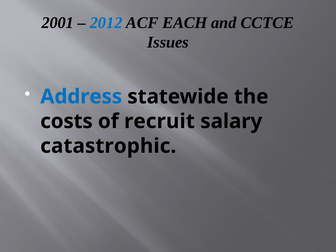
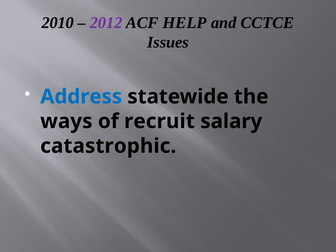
2001: 2001 -> 2010 (58, 23)
2012 colour: blue -> purple (106, 23)
EACH: EACH -> HELP (185, 23)
costs: costs -> ways (66, 121)
